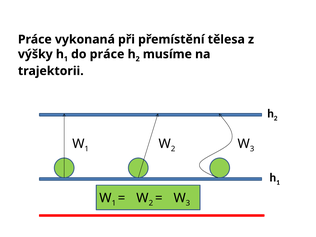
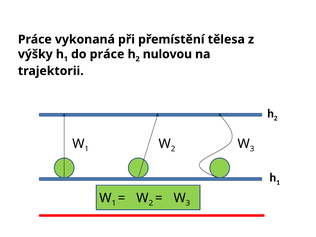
musíme: musíme -> nulovou (167, 54)
